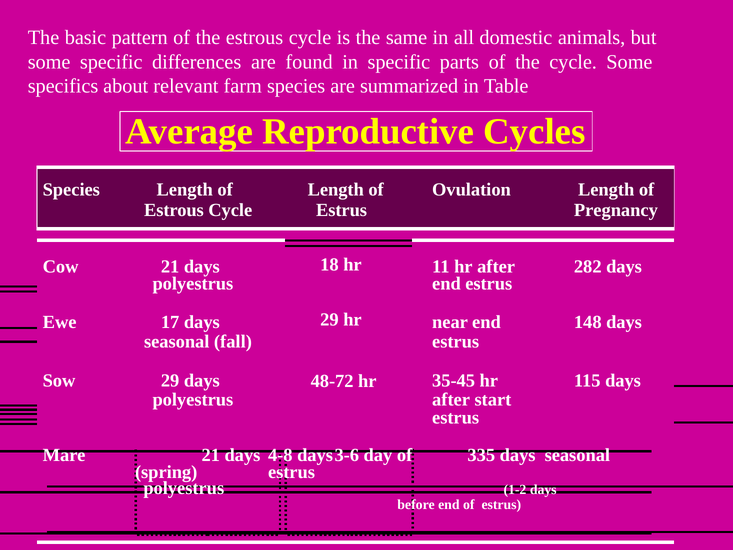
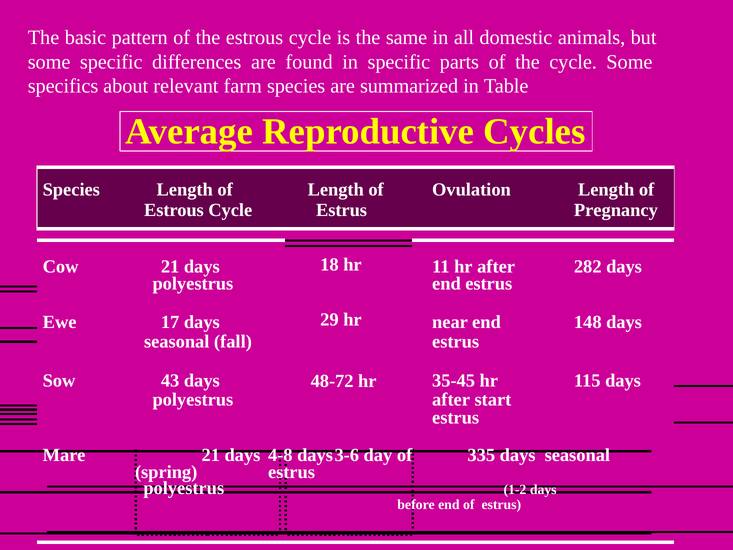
Sow 29: 29 -> 43 (170, 381)
